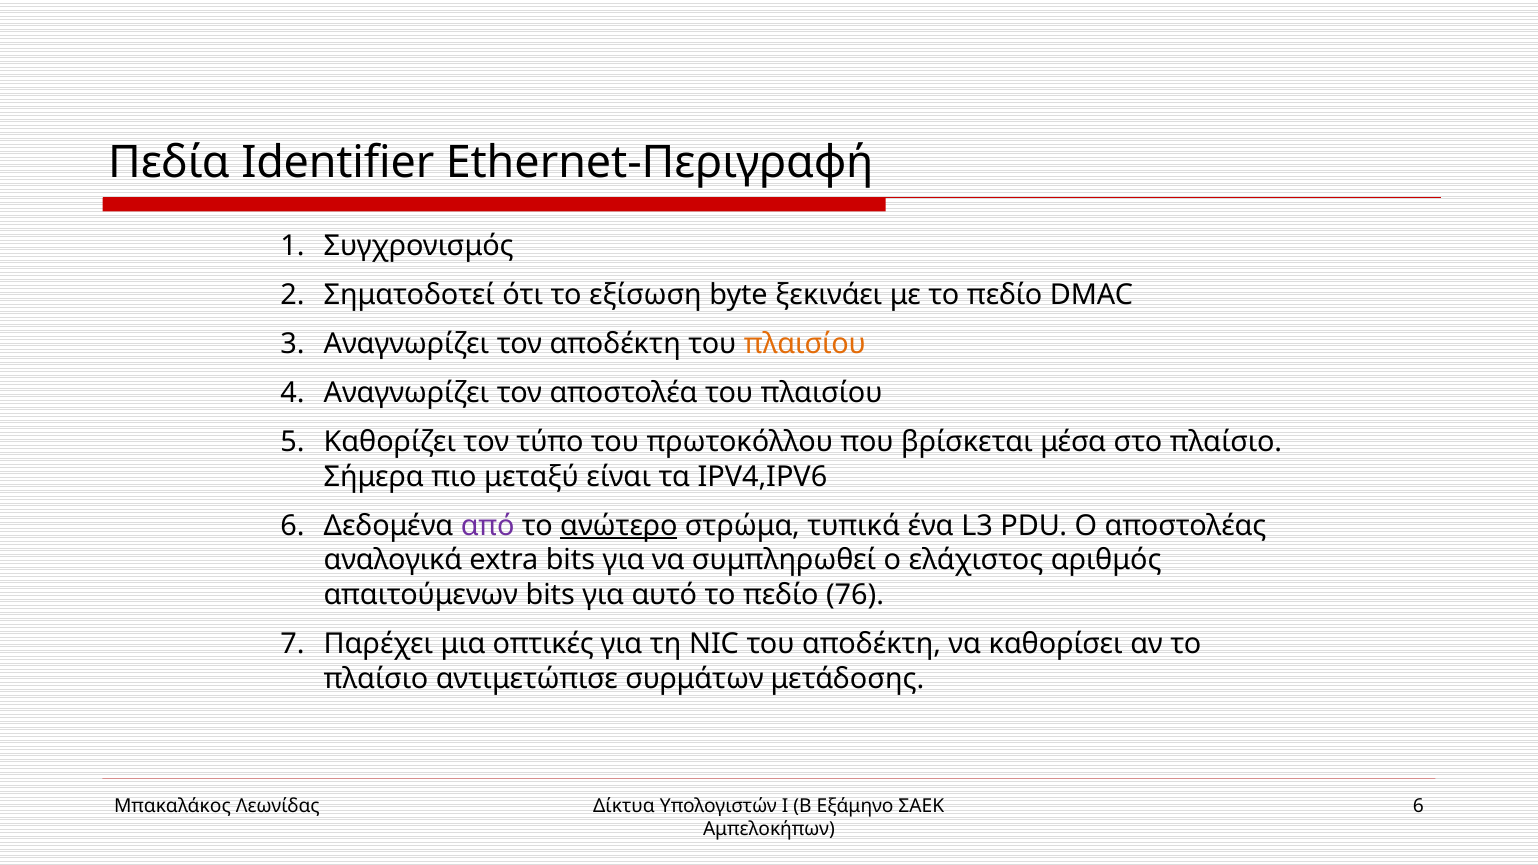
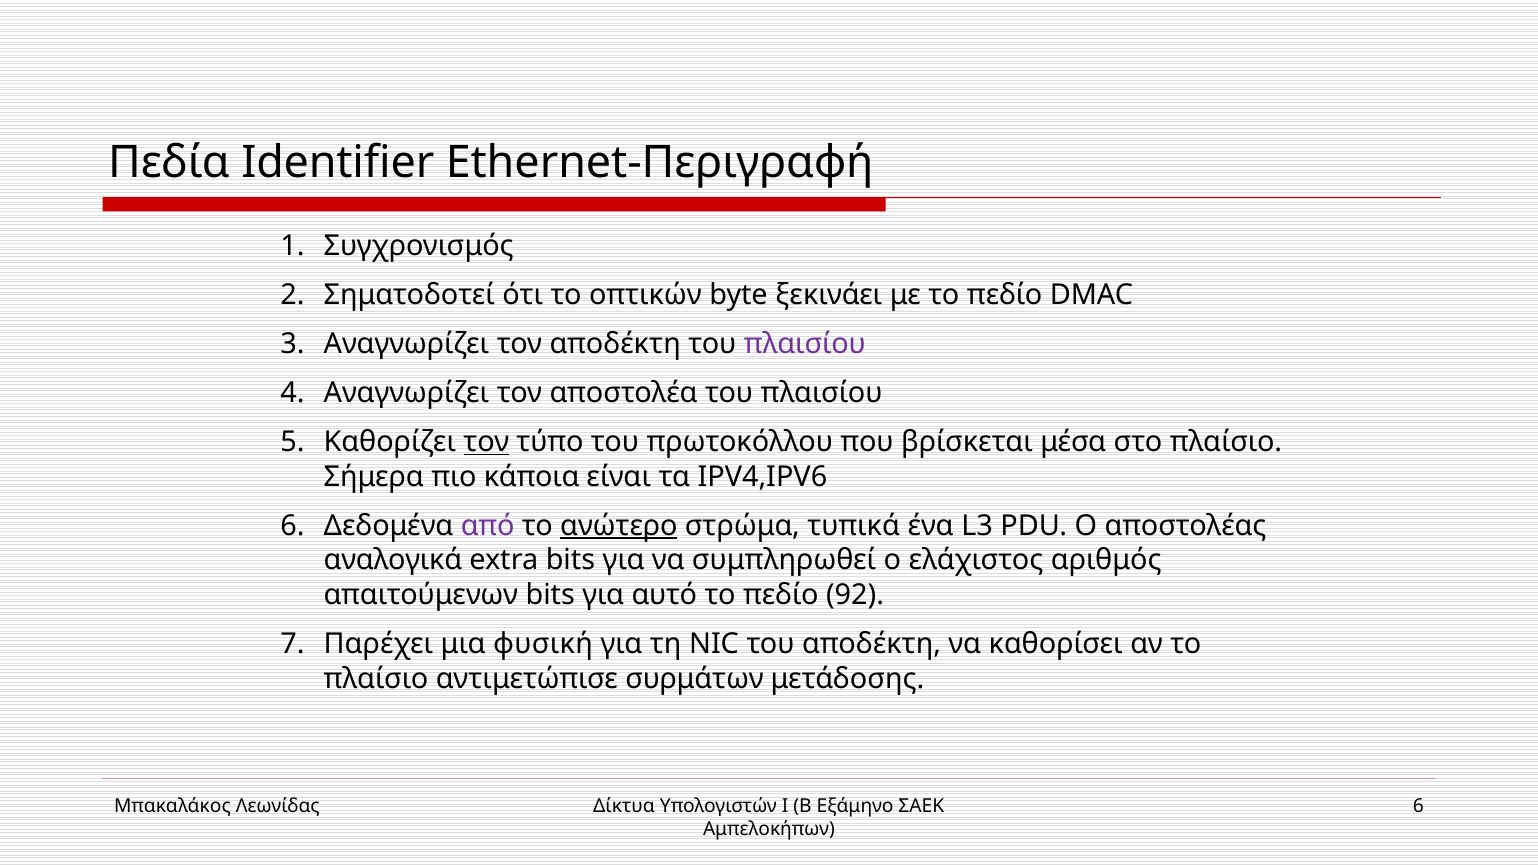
εξίσωση: εξίσωση -> οπτικών (645, 295)
πλαισίου colour: orange -> purple (805, 344)
τον underline: none -> present (486, 442)
μεταξύ: μεταξύ -> κάποια (532, 477)
76: 76 -> 92 (855, 595)
οπτικές: οπτικές -> φυσική (543, 644)
